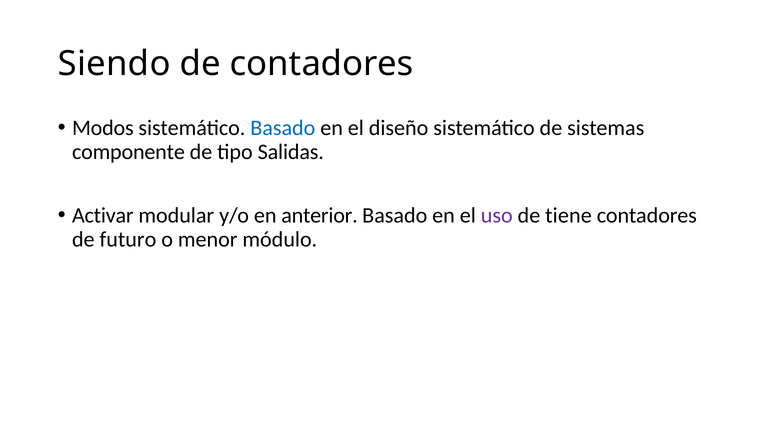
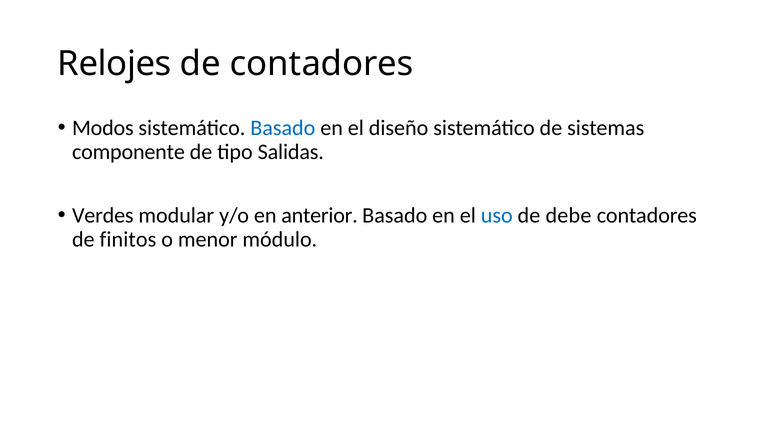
Siendo: Siendo -> Relojes (114, 64)
Activar: Activar -> Verdes (103, 216)
uso colour: purple -> blue (497, 216)
tiene: tiene -> debe (568, 216)
futuro: futuro -> finitos (128, 239)
